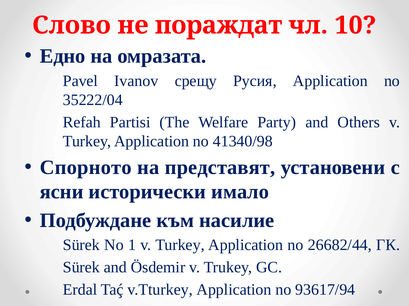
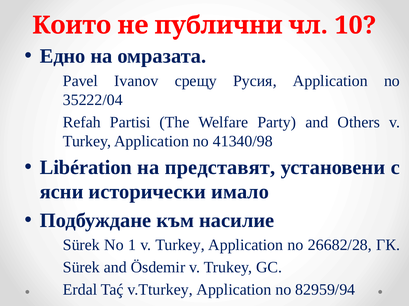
Слово: Слово -> Които (72, 25)
пораждат: пораждат -> публични (219, 25)
Спорното: Спорното -> Libération (86, 168)
26682/44: 26682/44 -> 26682/28 (340, 246)
93617/94: 93617/94 -> 82959/94 (325, 290)
